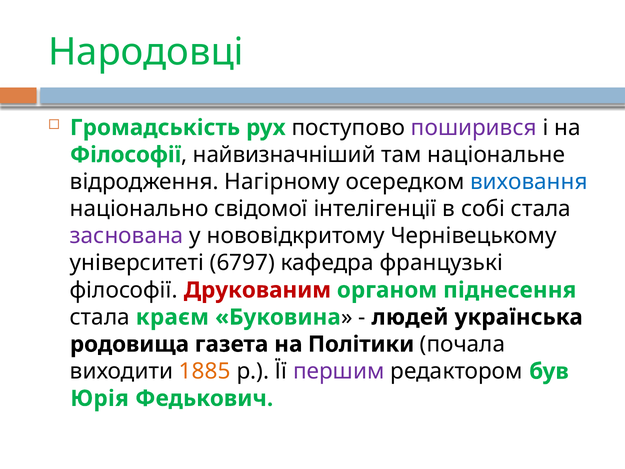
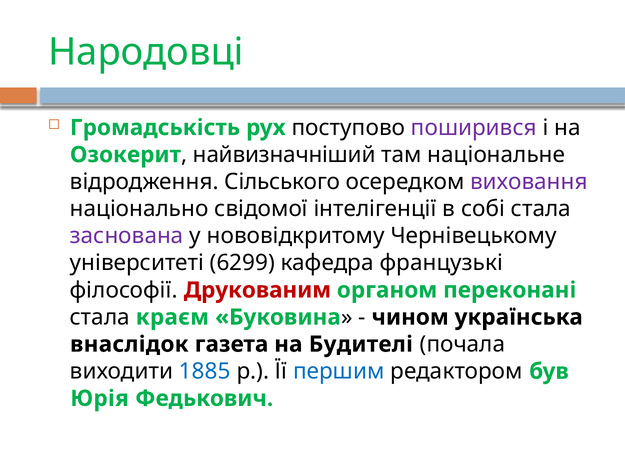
Філософії: Філософії -> Озокерит (125, 155)
Нагірному: Нагірному -> Сільського (282, 182)
виховання colour: blue -> purple (529, 182)
6797: 6797 -> 6299 (242, 263)
піднесення: піднесення -> переконані (510, 290)
людей: людей -> чином (410, 317)
родовища: родовища -> внаслідок (129, 344)
Політики: Політики -> Будителі (361, 344)
1885 colour: orange -> blue (205, 371)
першим colour: purple -> blue (339, 371)
